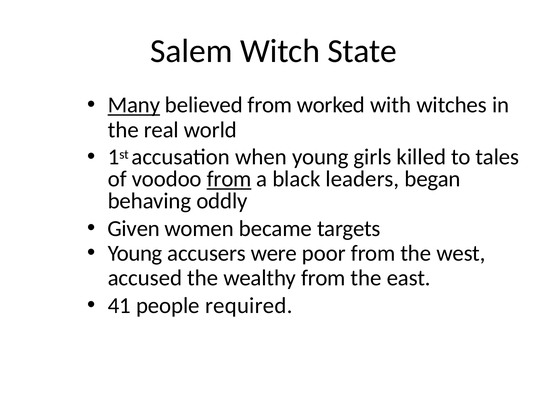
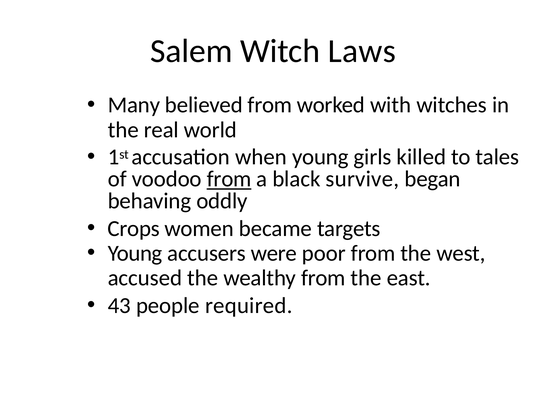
State: State -> Laws (362, 51)
Many underline: present -> none (134, 105)
leaders: leaders -> survive (362, 179)
Given: Given -> Crops (134, 228)
41: 41 -> 43 (119, 305)
